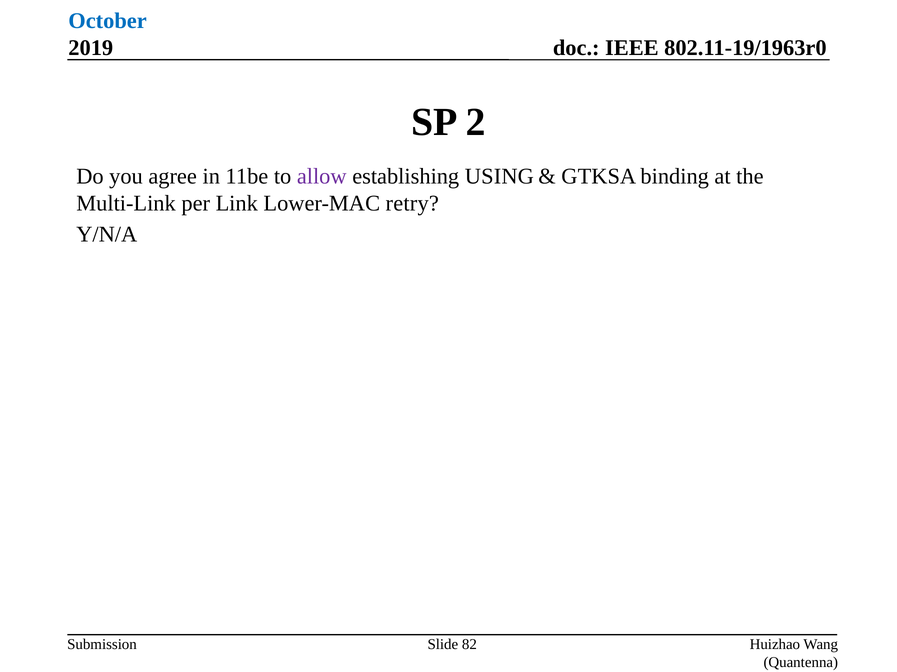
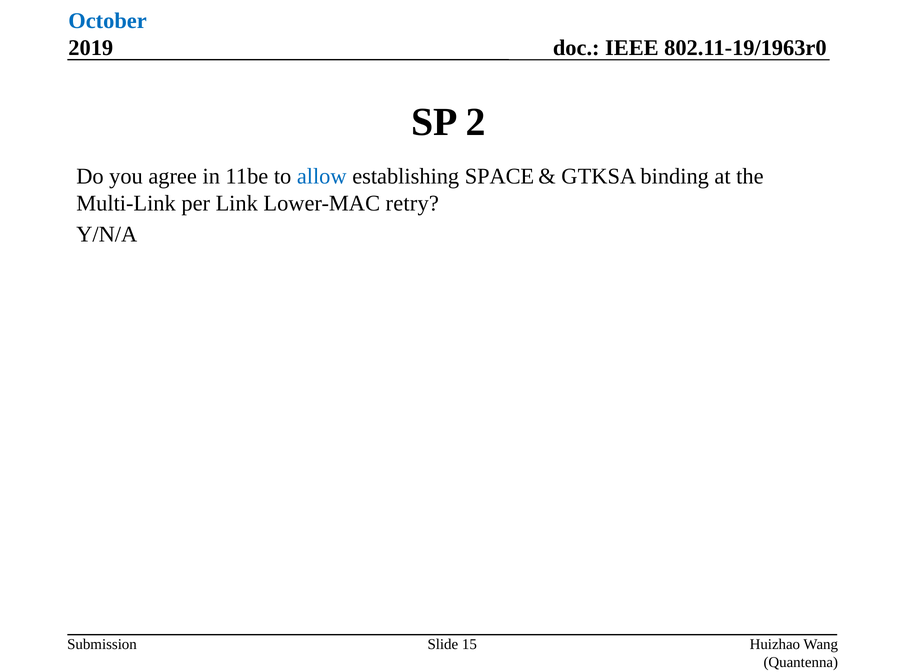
allow colour: purple -> blue (322, 177)
USING: USING -> SPACE (500, 177)
82: 82 -> 15 (469, 645)
